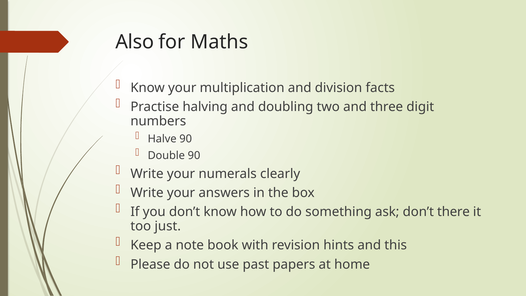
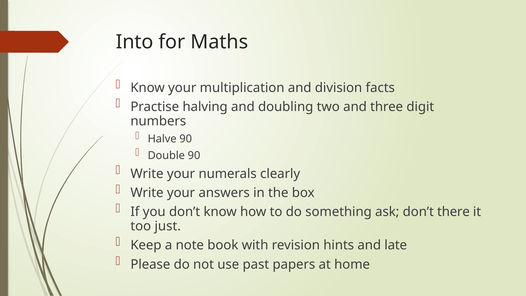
Also: Also -> Into (135, 42)
this: this -> late (396, 245)
